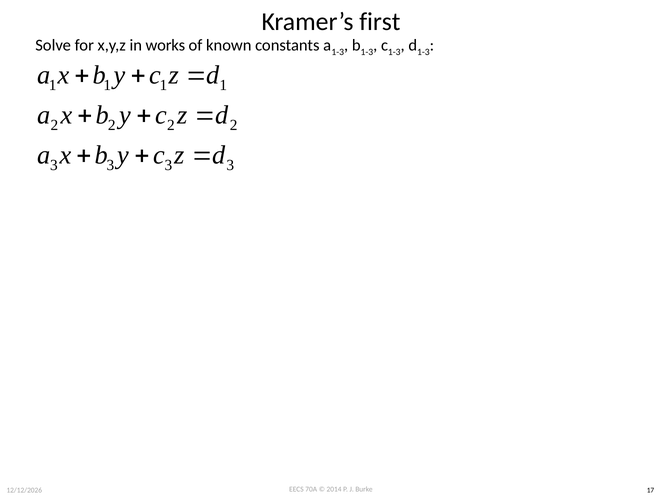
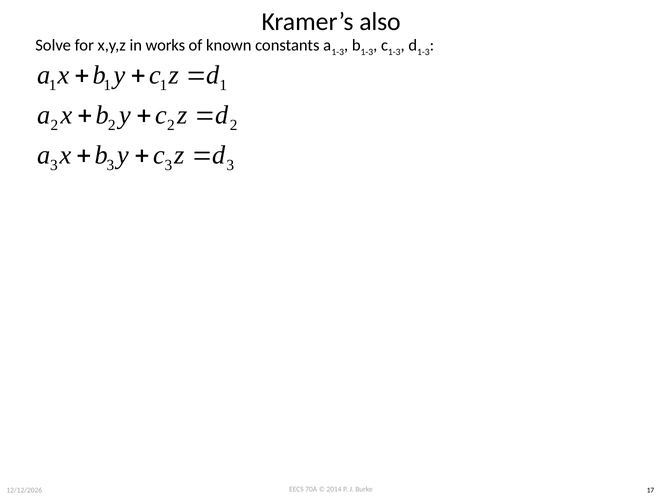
first: first -> also (380, 22)
